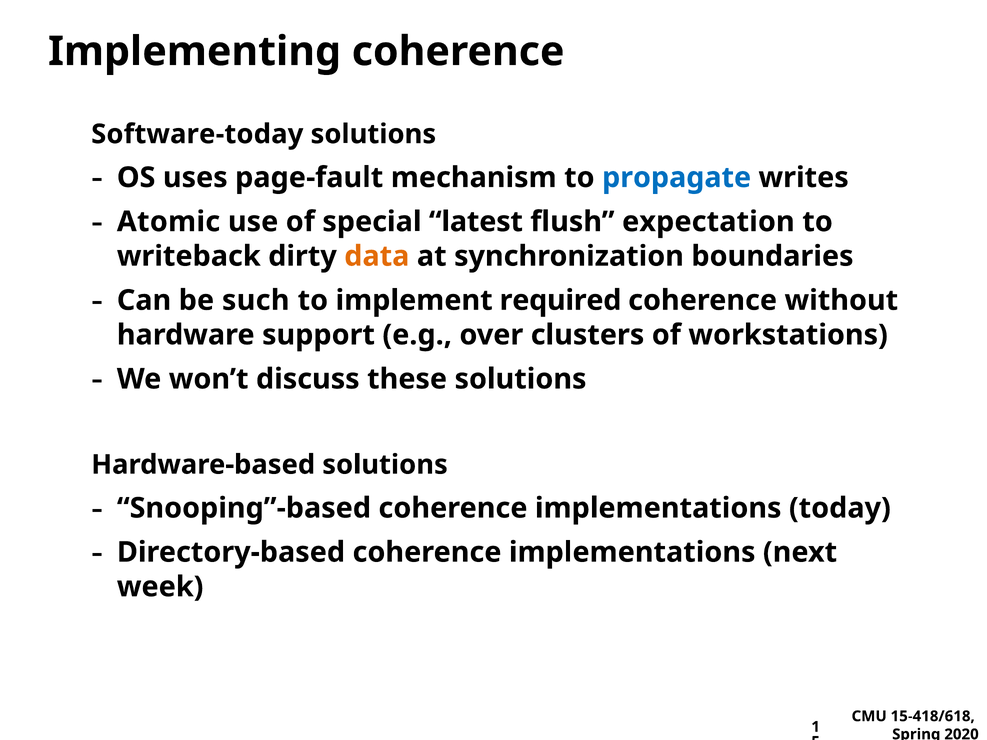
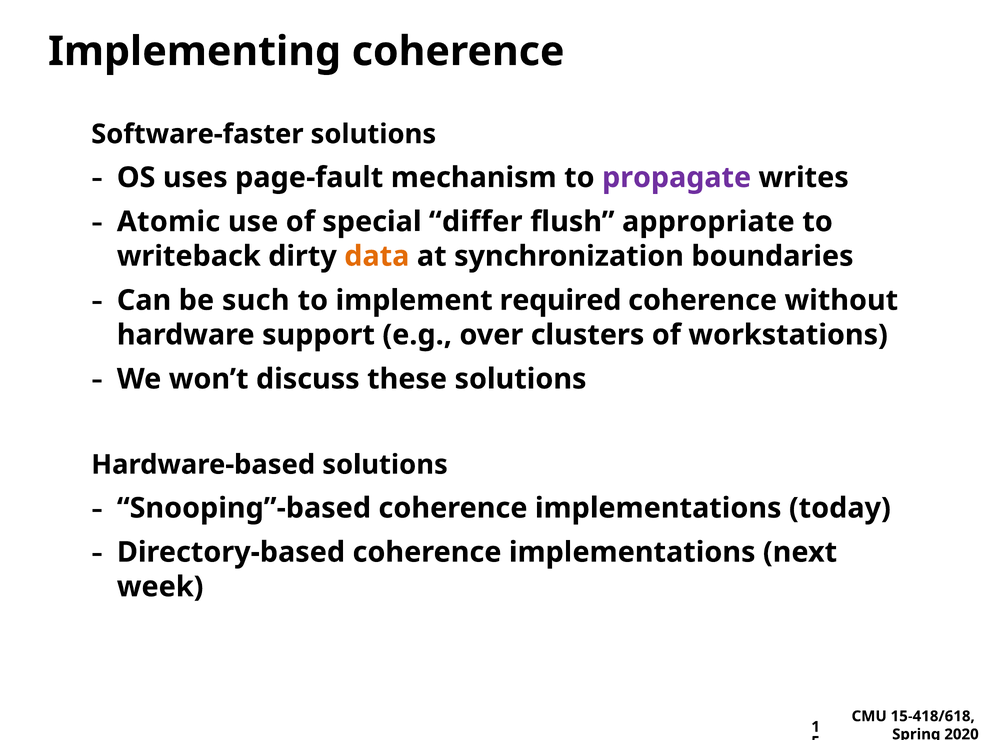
Software-today: Software-today -> Software-faster (197, 134)
propagate colour: blue -> purple (677, 178)
latest: latest -> differ (476, 222)
expectation: expectation -> appropriate (708, 222)
